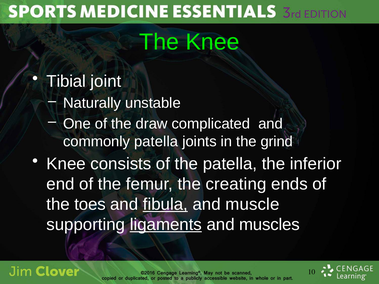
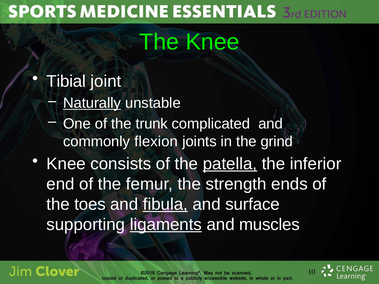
Naturally underline: none -> present (92, 103)
draw: draw -> trunk (152, 124)
commonly patella: patella -> flexion (156, 142)
patella underline: none -> present (230, 164)
creating: creating -> strength (236, 184)
muscle: muscle -> surface (253, 204)
